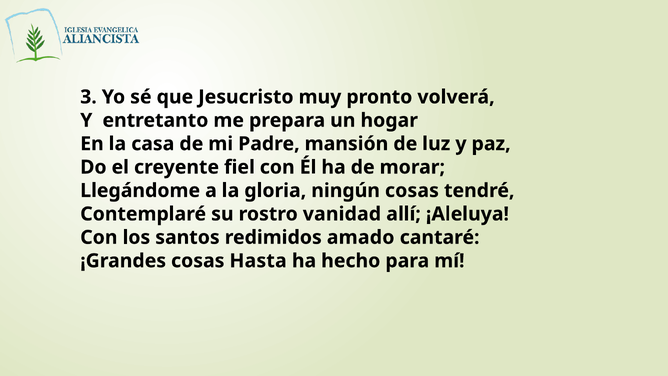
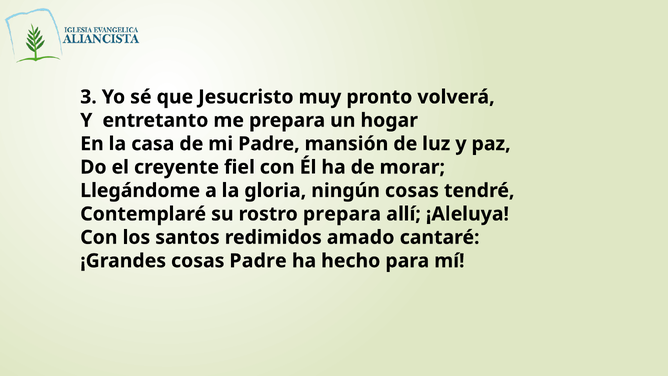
rostro vanidad: vanidad -> prepara (342, 214)
cosas Hasta: Hasta -> Padre (258, 261)
